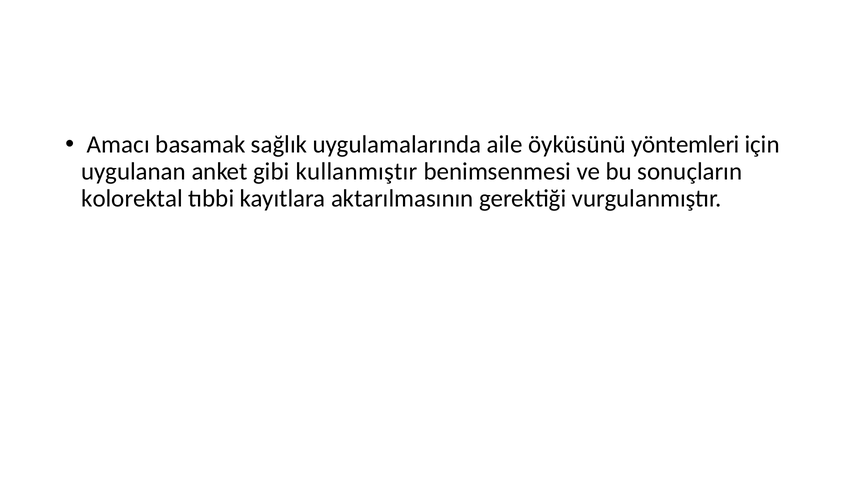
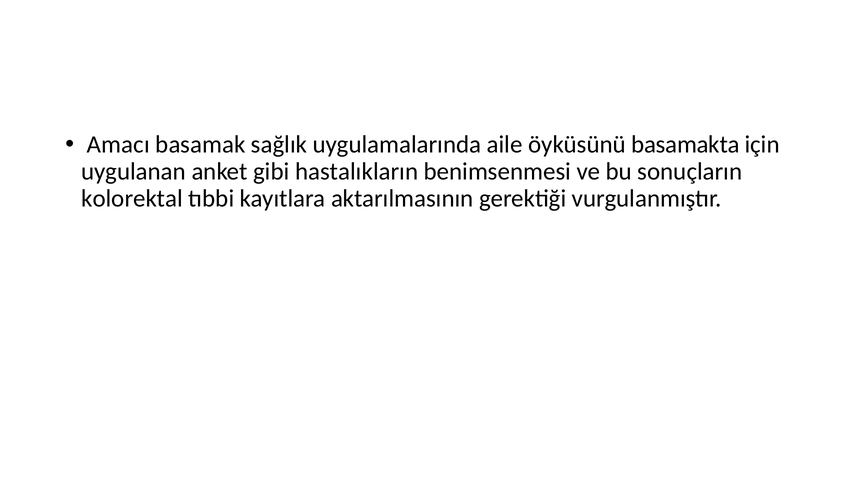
yöntemleri: yöntemleri -> basamakta (685, 145)
kullanmıştır: kullanmıştır -> hastalıkların (357, 172)
